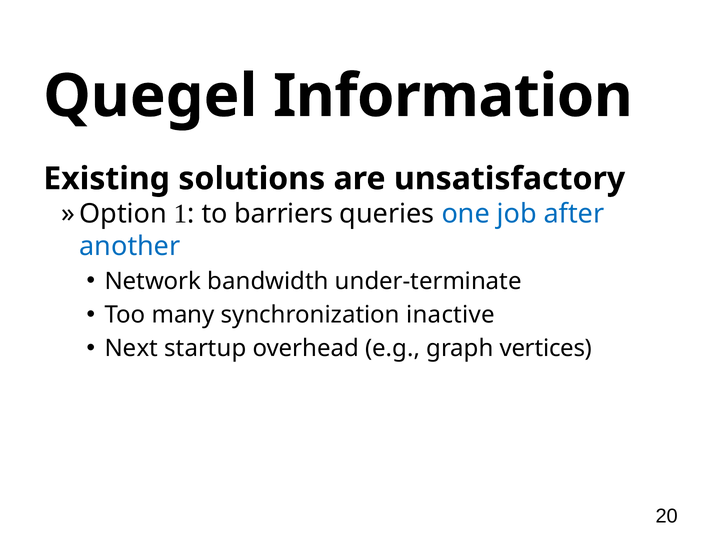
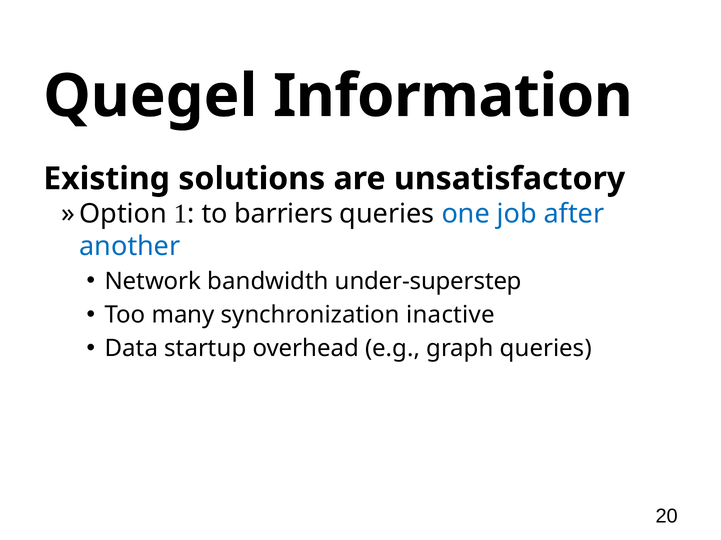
under-terminate: under-terminate -> under-superstep (428, 282)
Next: Next -> Data (131, 349)
graph vertices: vertices -> queries (546, 349)
